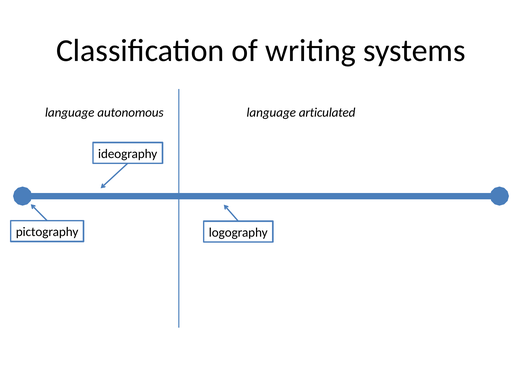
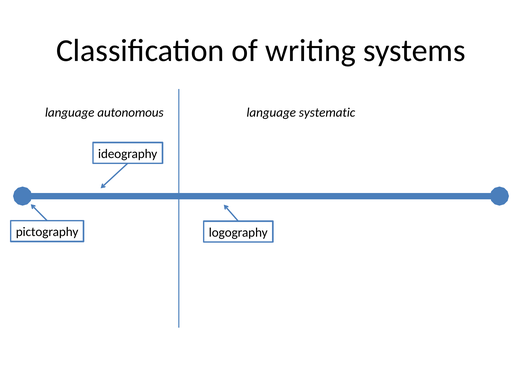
articulated: articulated -> systematic (327, 112)
